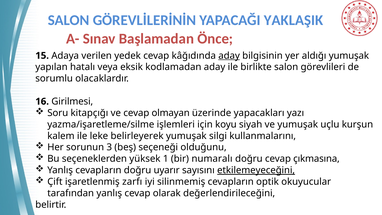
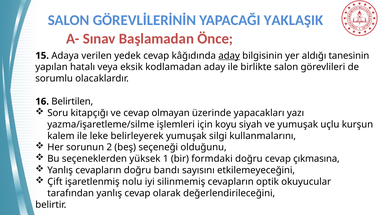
aldığı yumuşak: yumuşak -> tanesinin (349, 56)
Girilmesi: Girilmesi -> Belirtilen (72, 101)
3: 3 -> 2 (109, 147)
numaralı: numaralı -> formdaki (212, 159)
uyarır: uyarır -> bandı (167, 170)
etkilemeyeceğini underline: present -> none (256, 170)
zarfı: zarfı -> nolu (132, 182)
